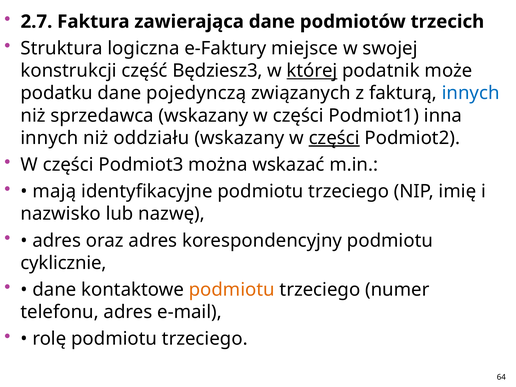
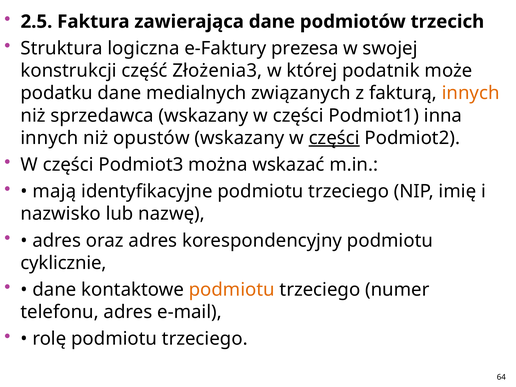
2.7: 2.7 -> 2.5 (36, 22)
miejsce: miejsce -> prezesa (305, 48)
Będziesz3: Będziesz3 -> Złożenia3 (217, 71)
której underline: present -> none (312, 71)
pojedynczą: pojedynczą -> medialnych (196, 93)
innych colour: blue -> orange (471, 93)
oddziału: oddziału -> opustów (151, 138)
